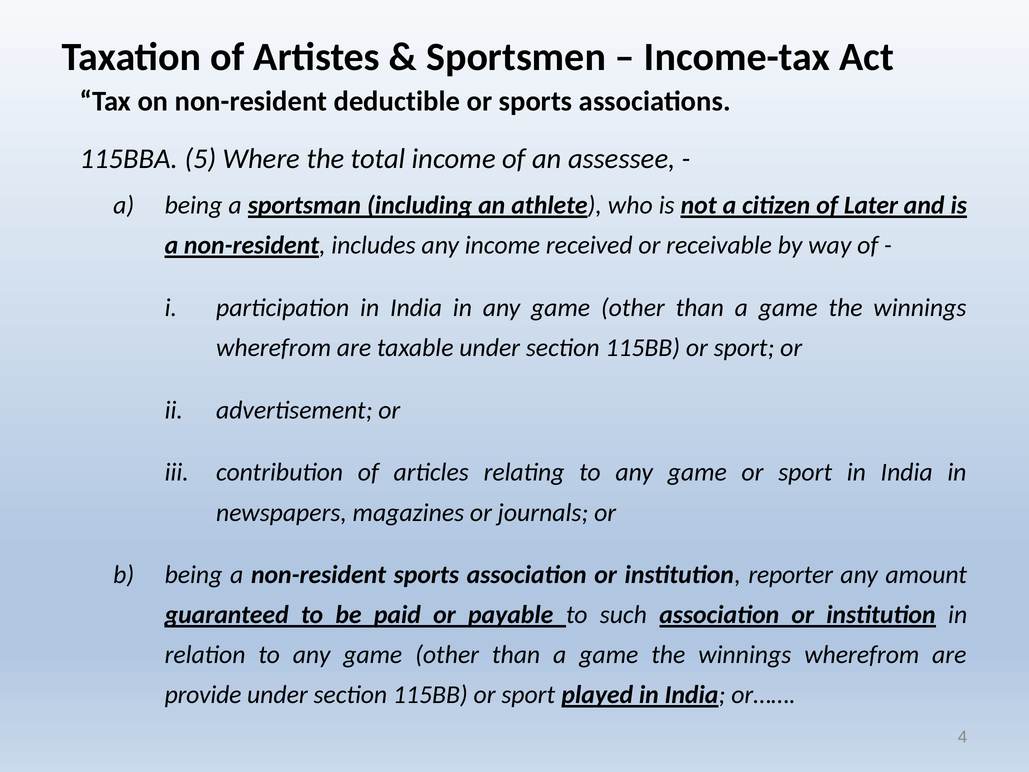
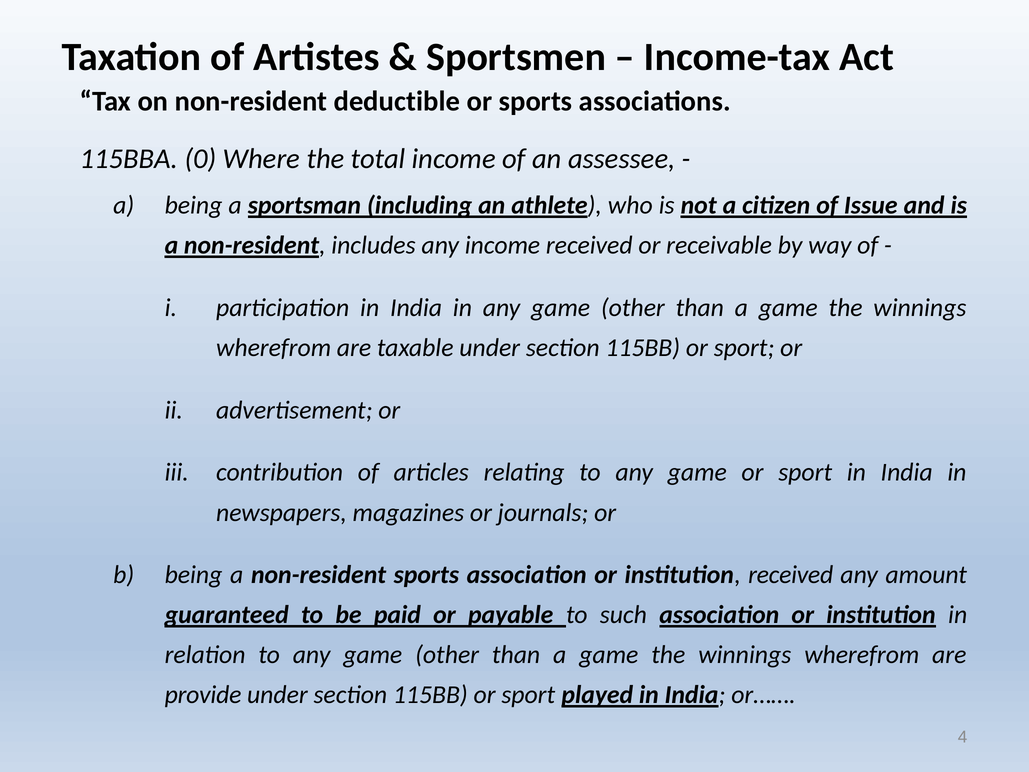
5: 5 -> 0 (200, 159)
Later: Later -> Issue (871, 205)
institution reporter: reporter -> received (791, 575)
